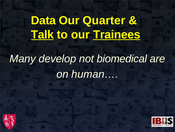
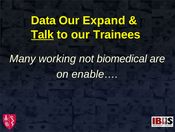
Quarter: Quarter -> Expand (104, 20)
Trainees underline: present -> none (117, 34)
develop: develop -> working (57, 58)
human…: human… -> enable… (95, 74)
